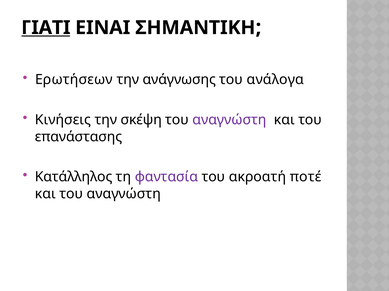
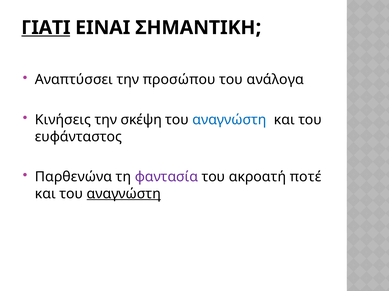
Ερωτήσεων: Ερωτήσεων -> Αναπτύσσει (74, 80)
ανάγνωσης: ανάγνωσης -> προσώπου (179, 80)
αναγνώστη colour: purple -> blue (229, 120)
επανάστασης: επανάστασης -> ευφάνταστος (78, 137)
Κατάλληλος: Κατάλληλος -> Παρθενώνα (74, 177)
αναγνώστη underline: none -> present (124, 194)
